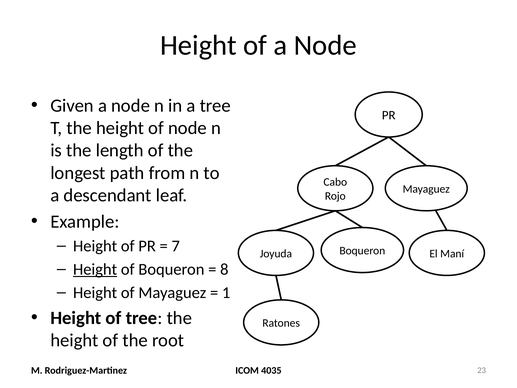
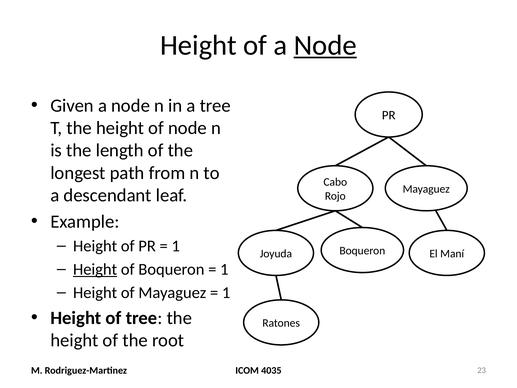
Node underline: none -> present (325, 45)
7: 7 -> 1 (176, 246)
8: 8 -> 1 (224, 269)
